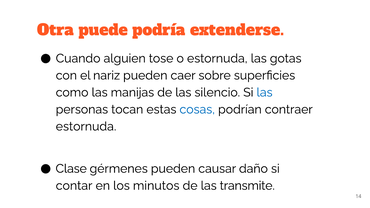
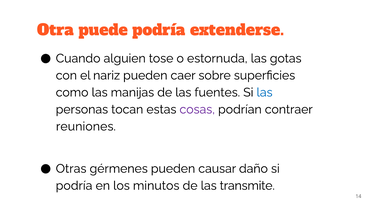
silencio: silencio -> fuentes (217, 92)
cosas colour: blue -> purple (197, 109)
estornuda: estornuda -> reuniones (86, 127)
Clase: Clase -> Otras (71, 169)
contar: contar -> podría (74, 186)
